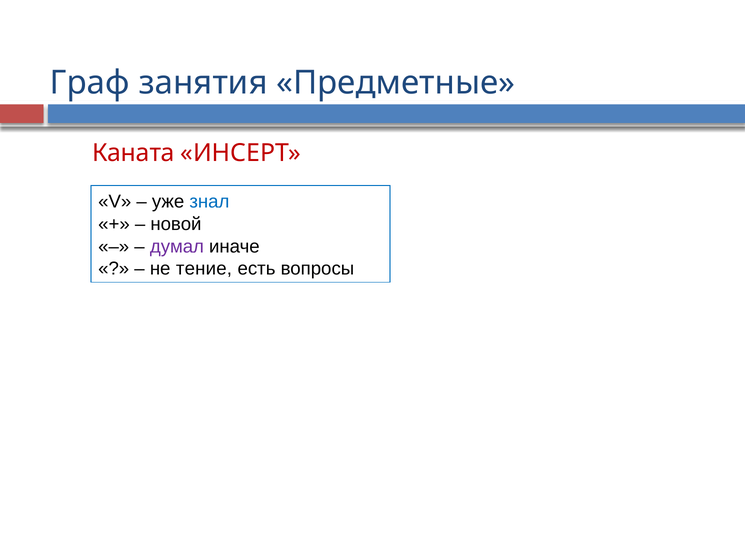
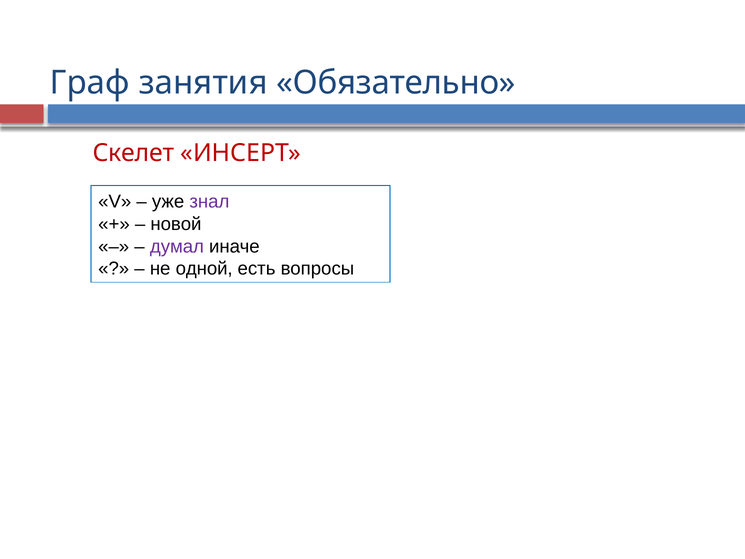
Предметные: Предметные -> Обязательно (396, 83)
Каната: Каната -> Скелет (133, 153)
знал colour: blue -> purple (209, 202)
тение: тение -> одной (204, 269)
